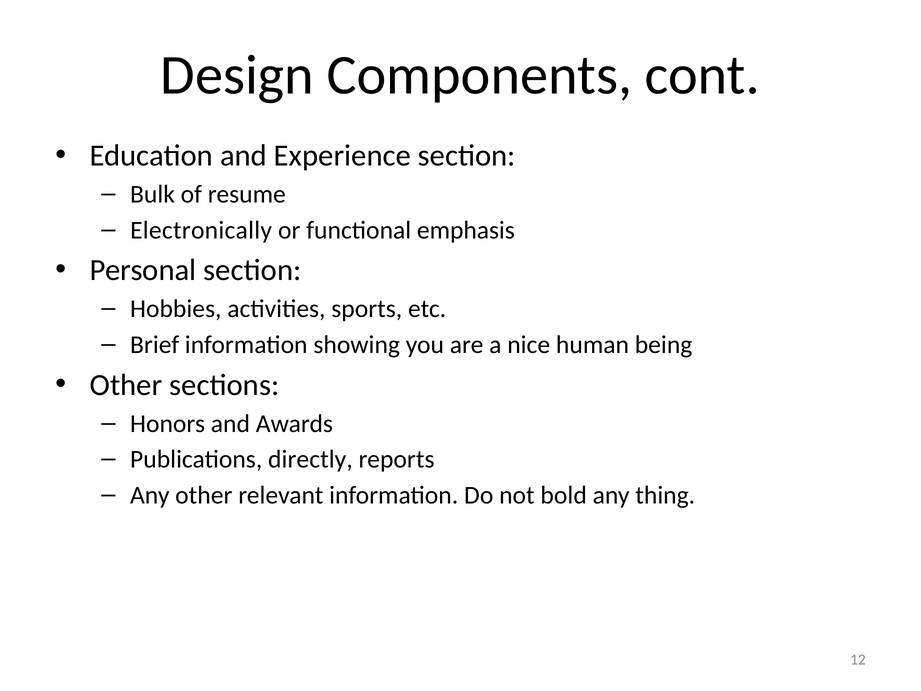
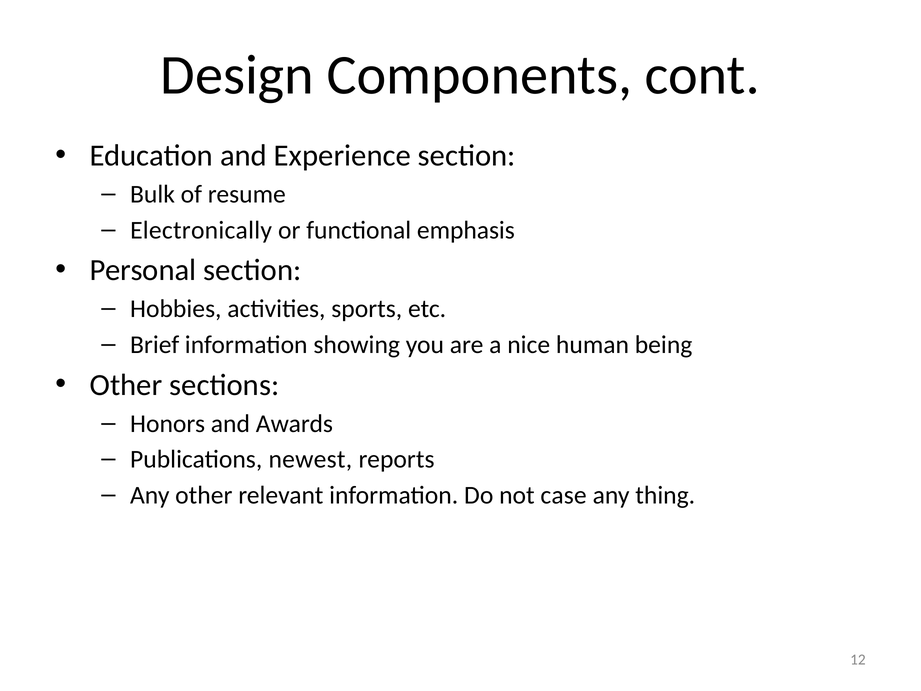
directly: directly -> newest (310, 459)
bold: bold -> case (564, 495)
